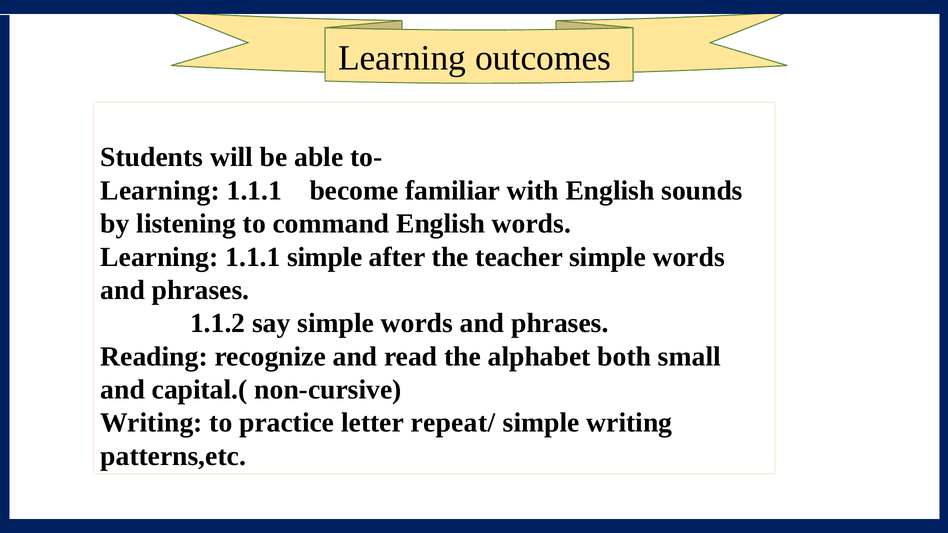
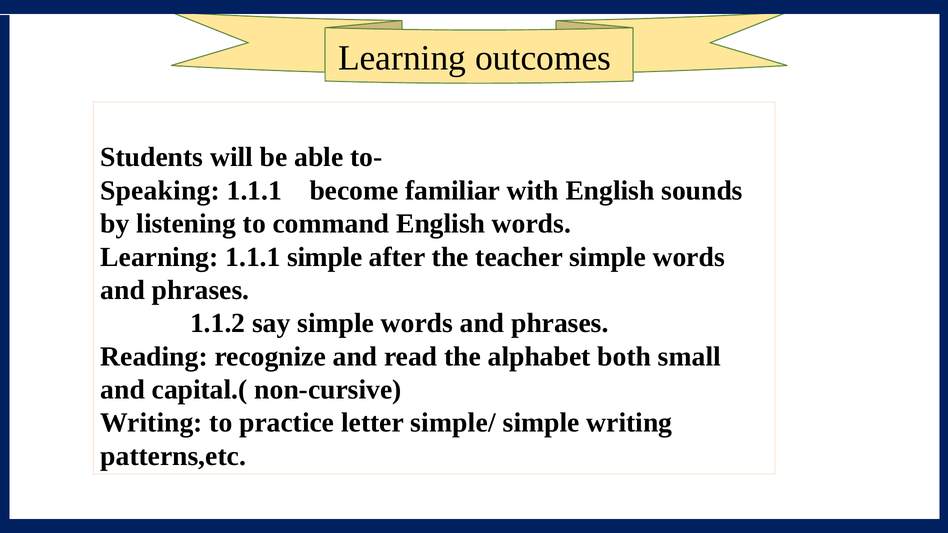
Learning: Learning -> Speaking (160, 191)
repeat/: repeat/ -> simple/ (453, 423)
